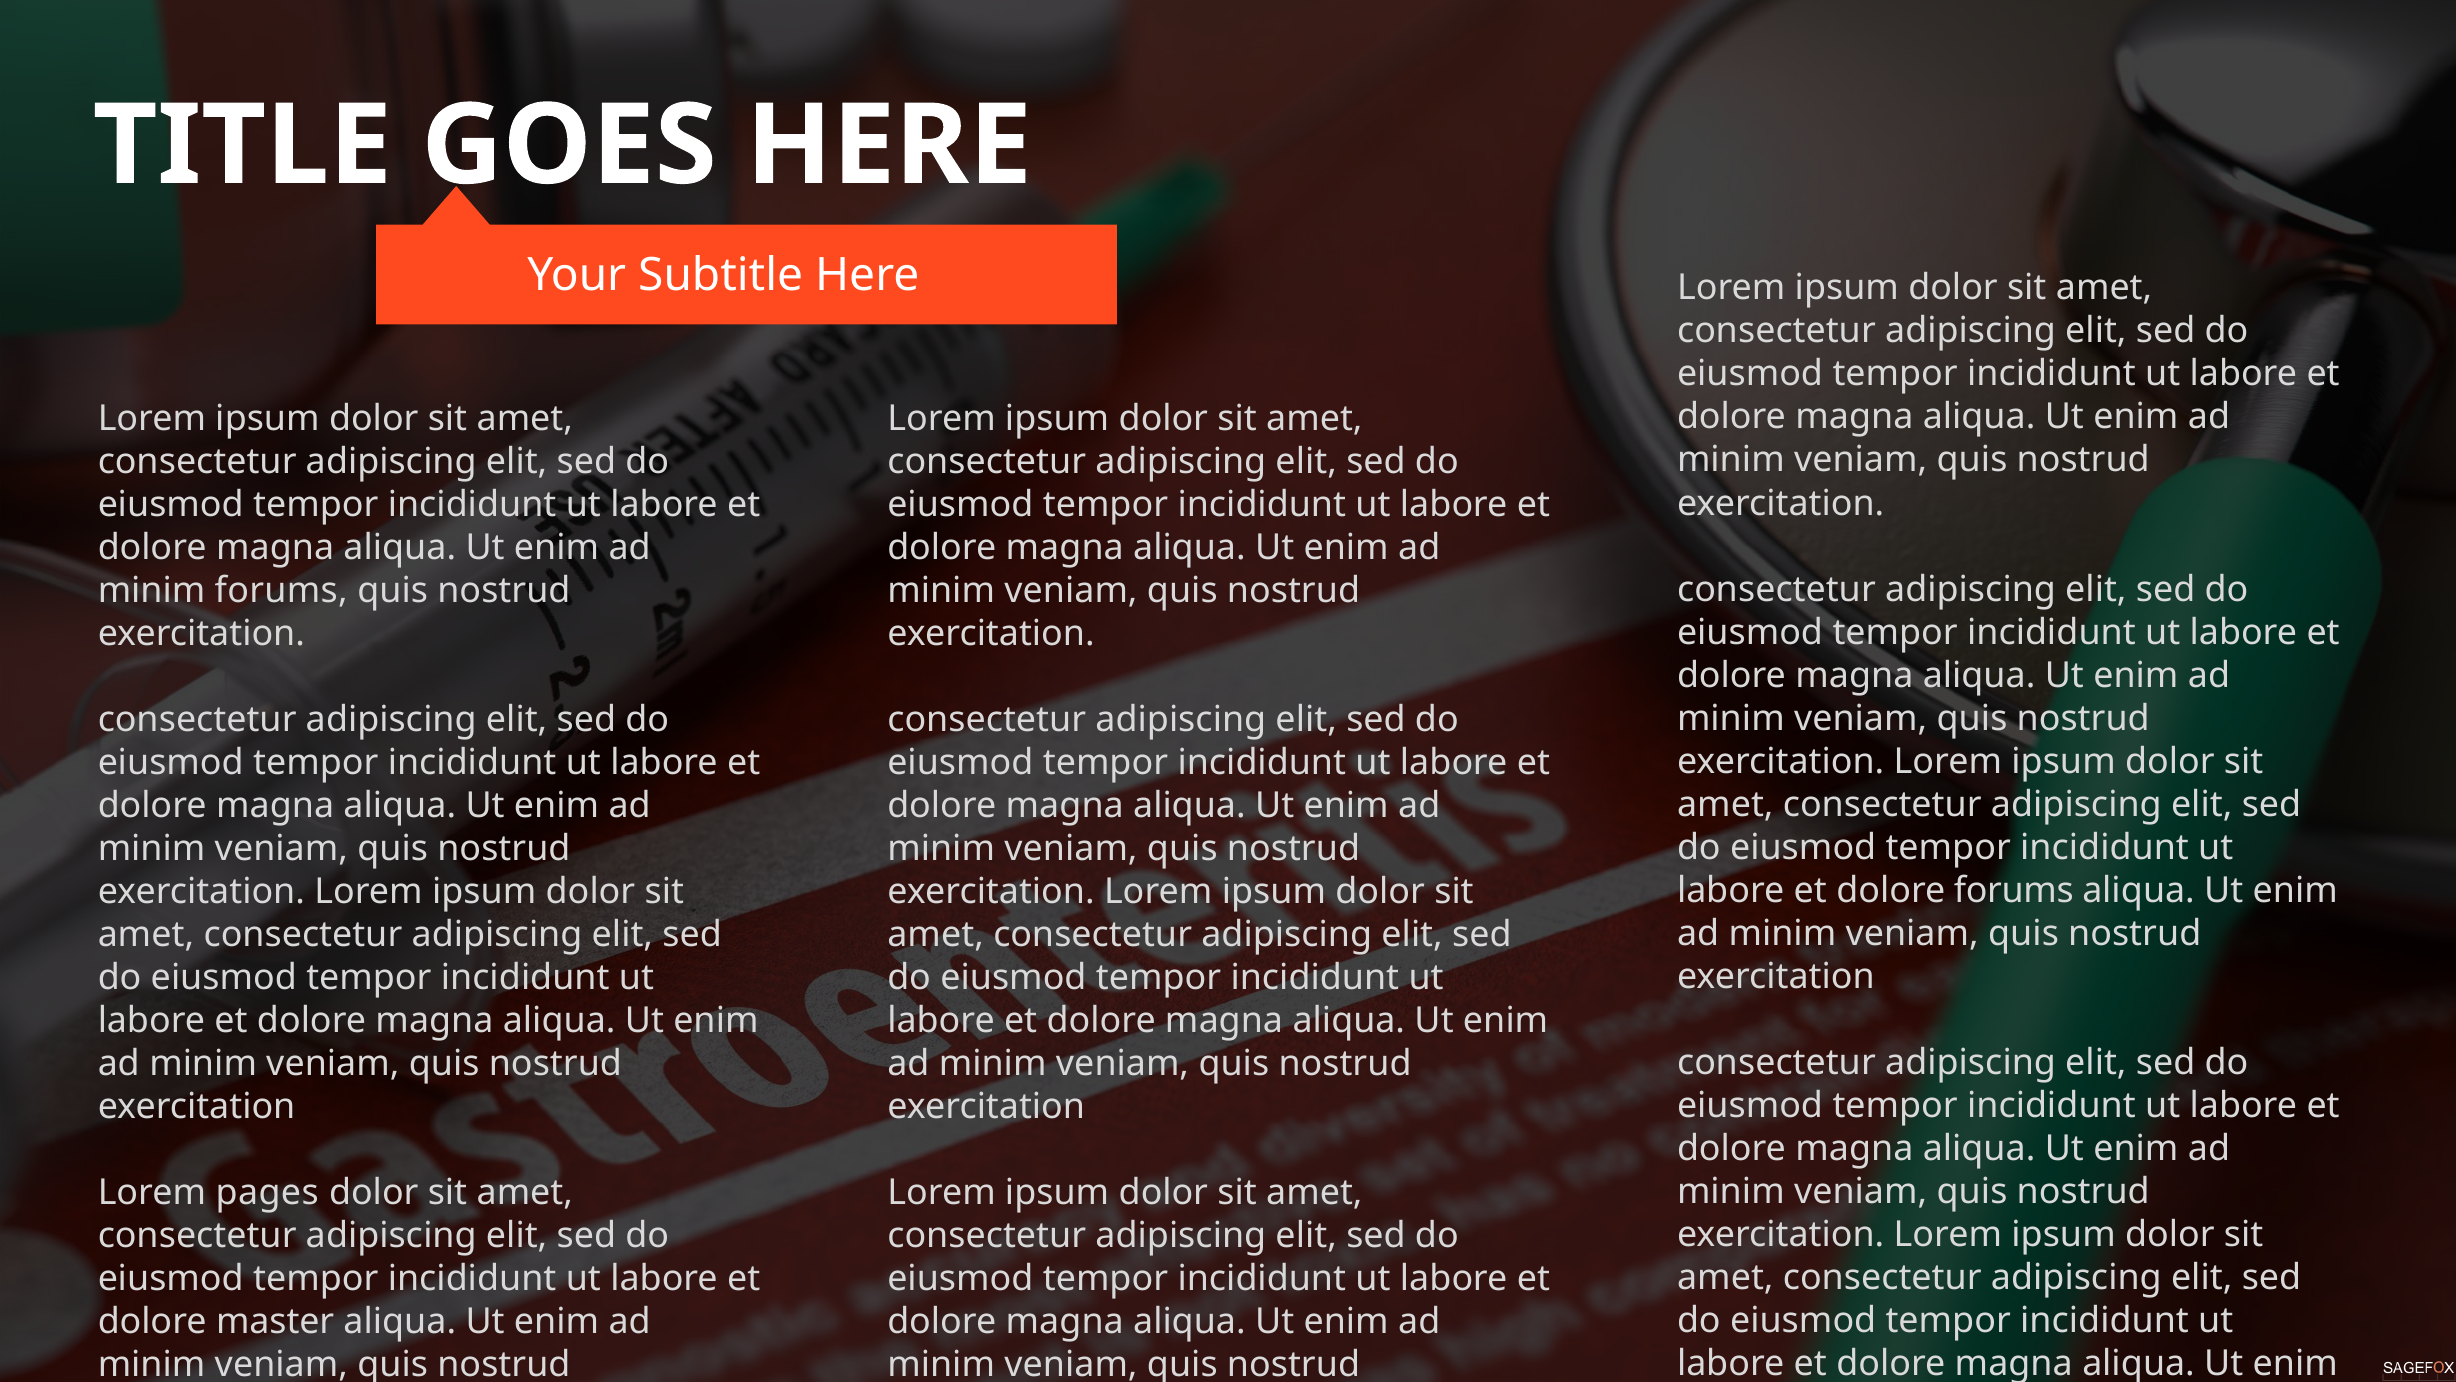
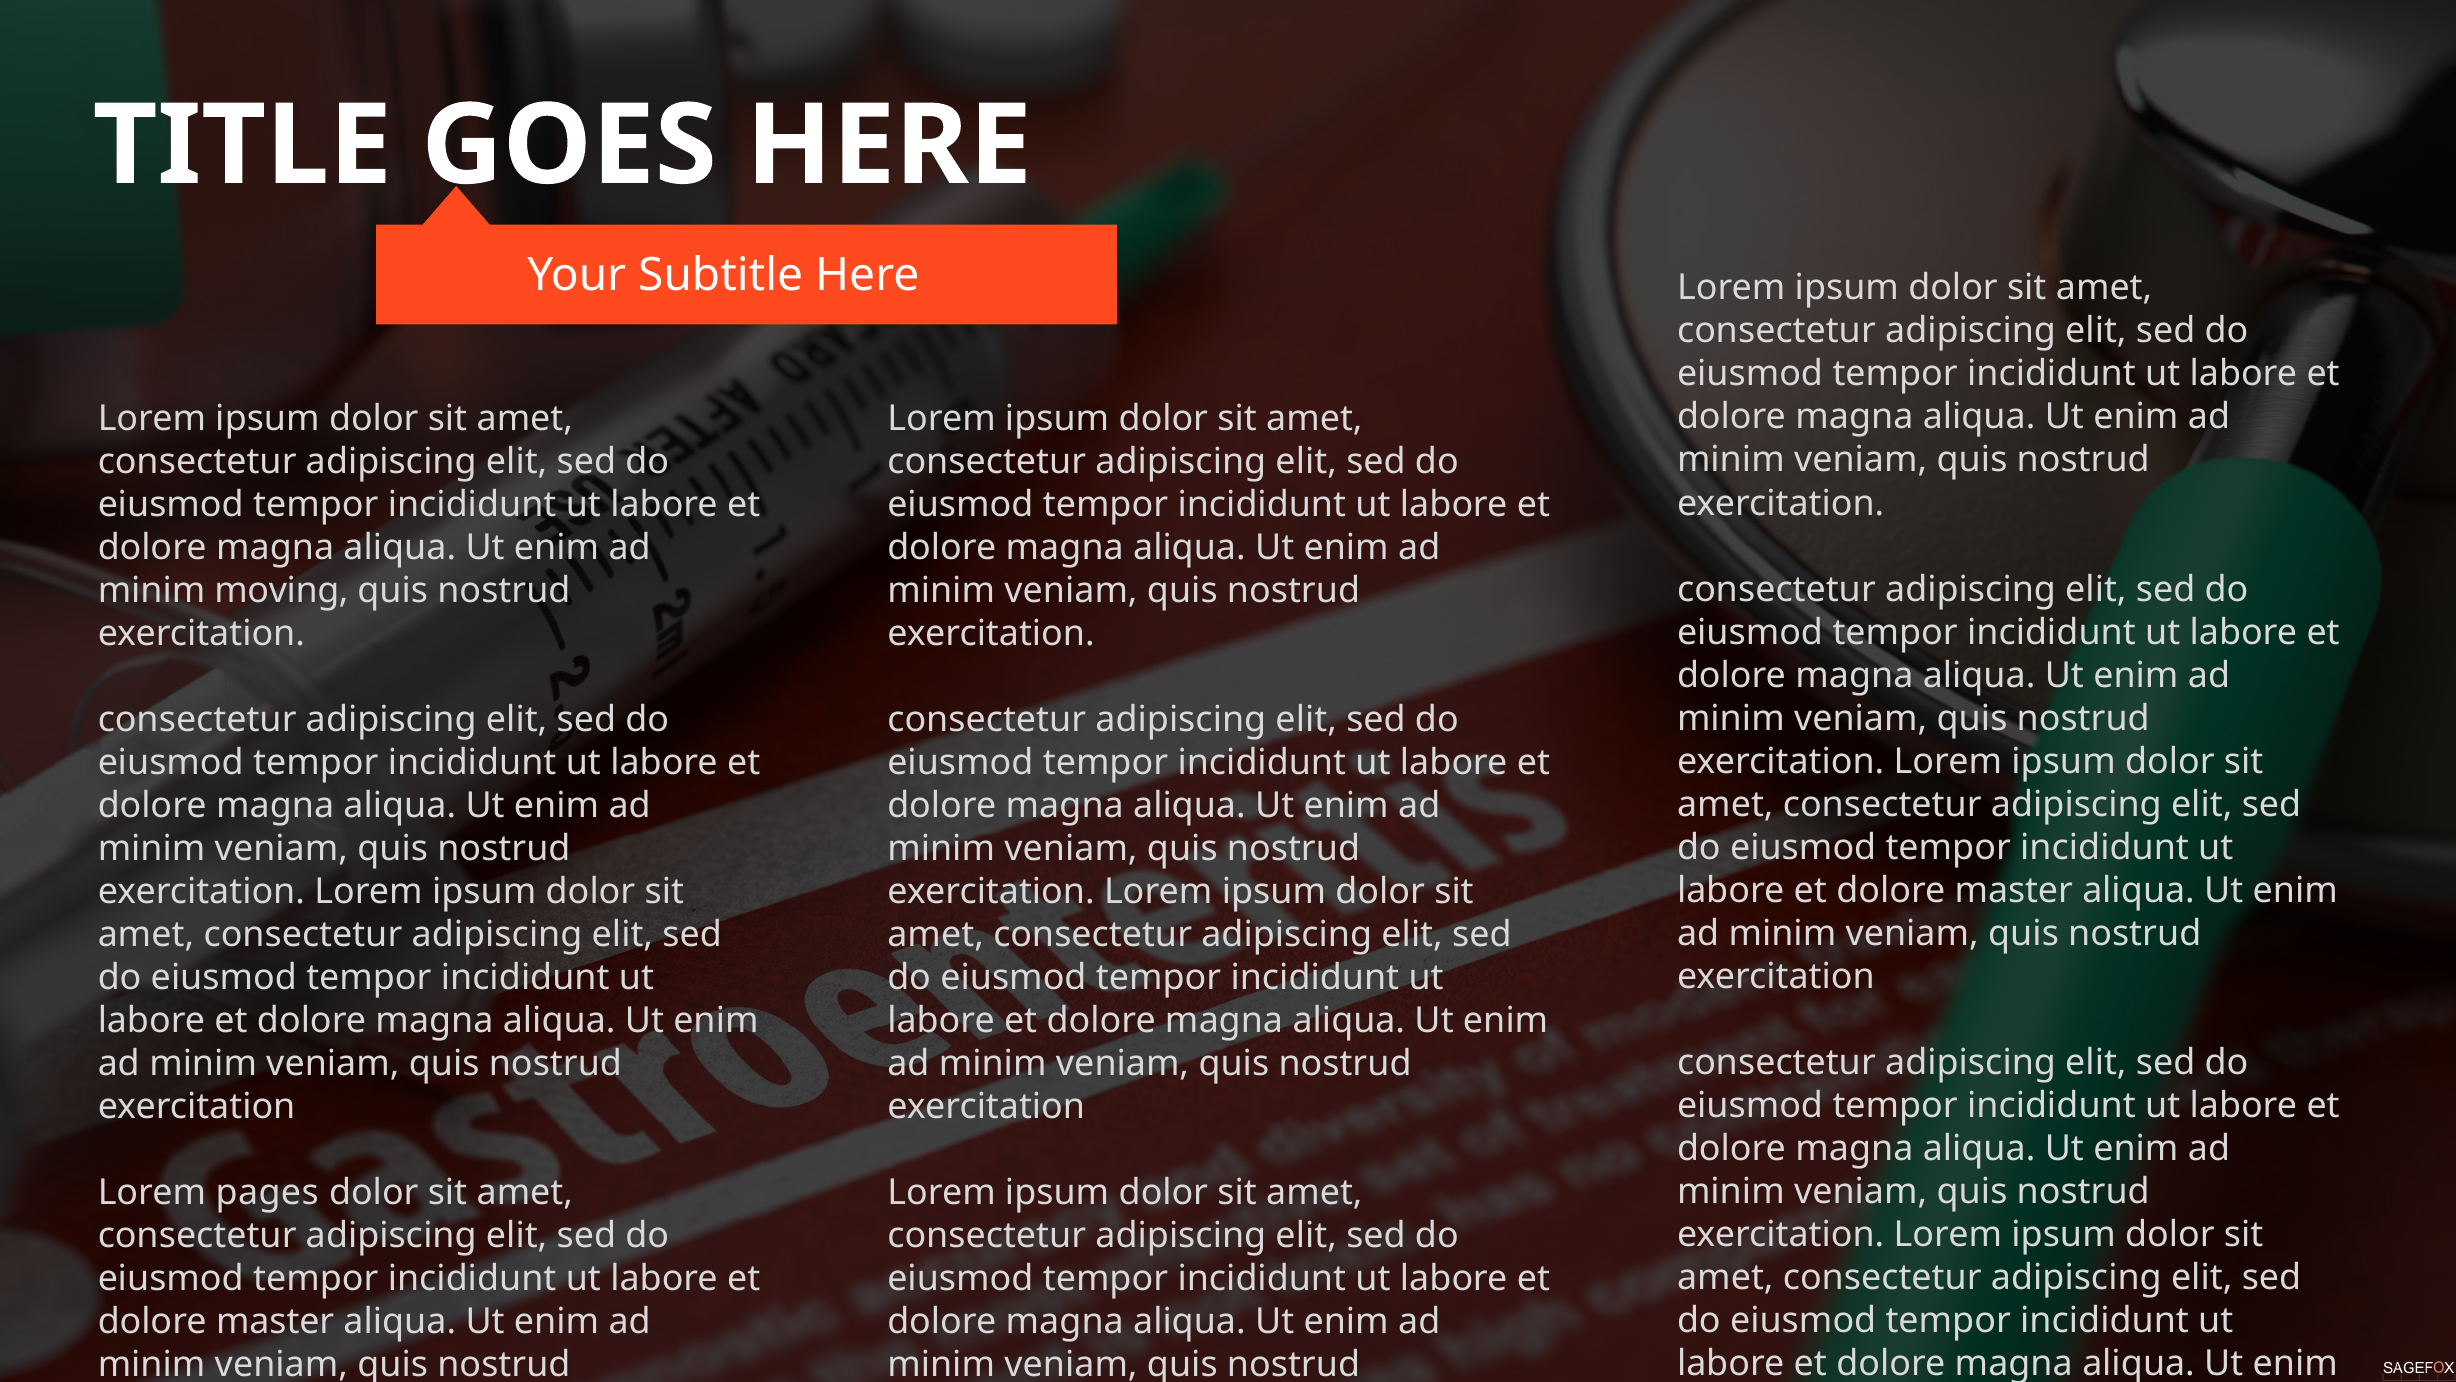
minim forums: forums -> moving (281, 590)
forums: forums -> master (2014, 890)
